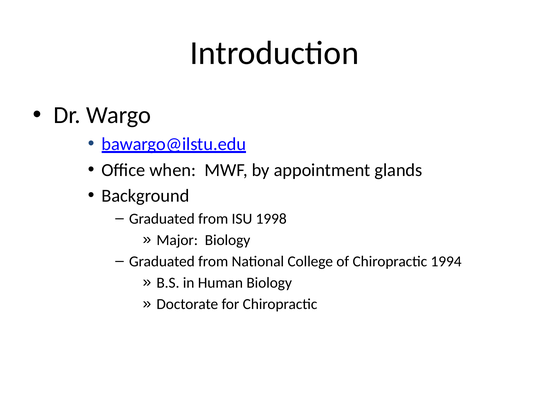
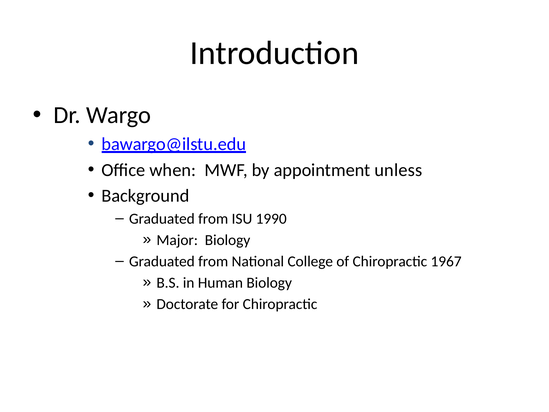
glands: glands -> unless (398, 170)
1998: 1998 -> 1990 (271, 219)
1994: 1994 -> 1967 (446, 261)
